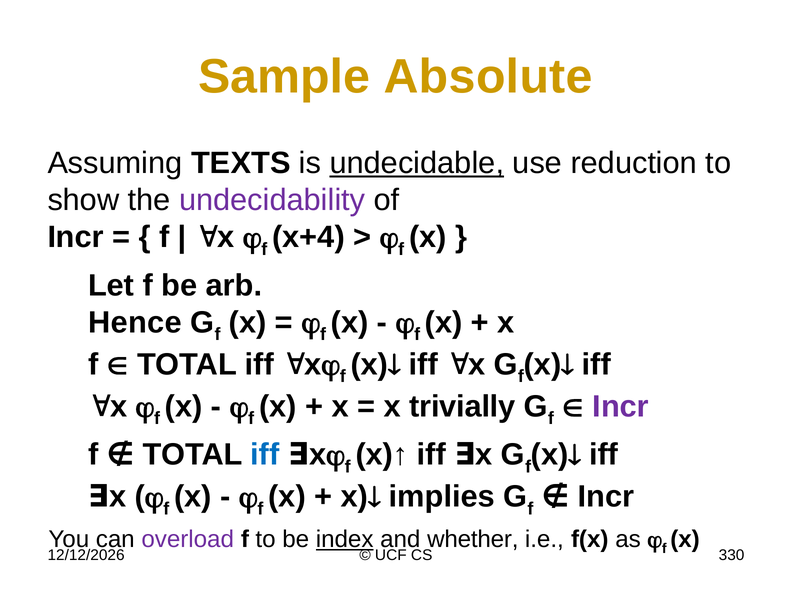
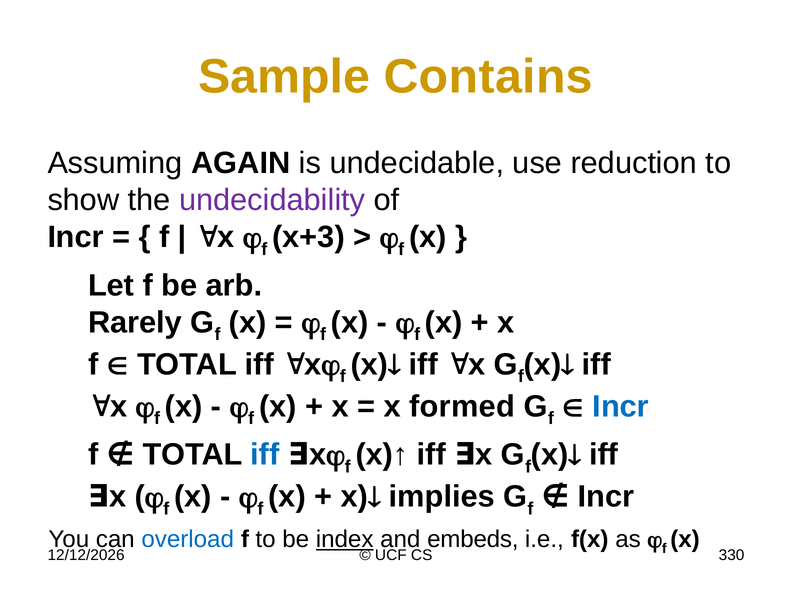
Absolute: Absolute -> Contains (488, 77)
TEXTS: TEXTS -> AGAIN (241, 163)
undecidable underline: present -> none (417, 163)
x+4: x+4 -> x+3 (308, 237)
Hence: Hence -> Rarely (135, 322)
trivially: trivially -> formed (462, 407)
Incr colour: purple -> blue (621, 407)
overload colour: purple -> blue (188, 539)
whether: whether -> embeds (473, 539)
